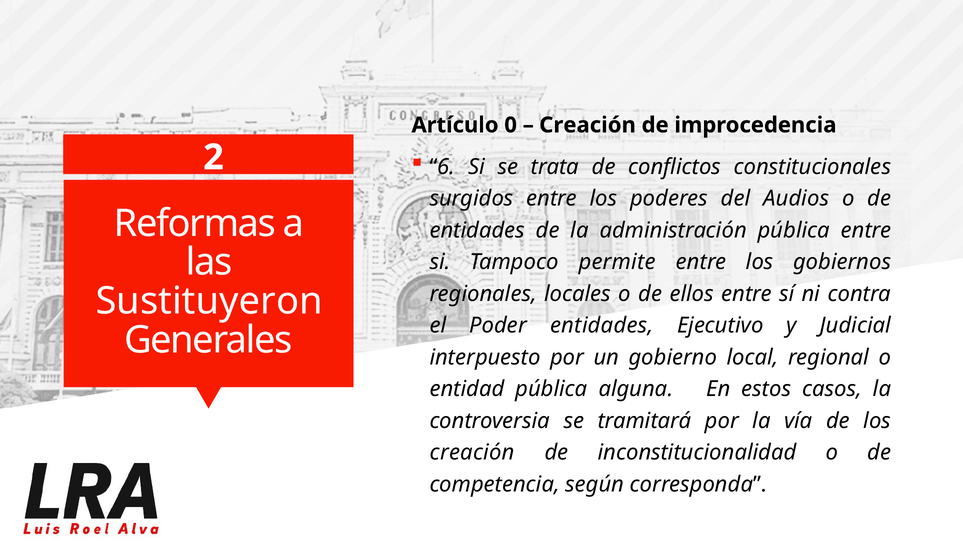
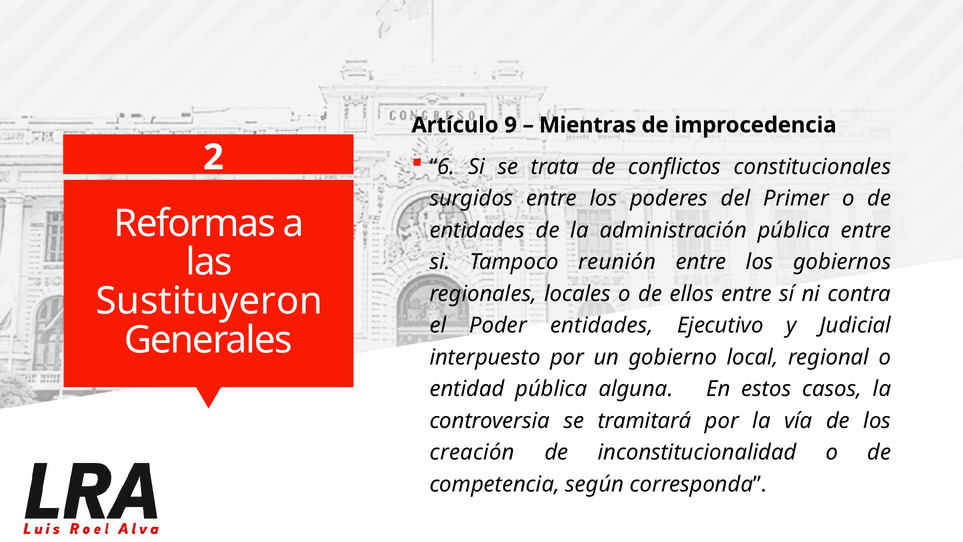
0: 0 -> 9 (511, 125)
Creación: Creación -> Mientras (588, 125)
Audios: Audios -> Primer (796, 199)
permite: permite -> reunión (617, 262)
